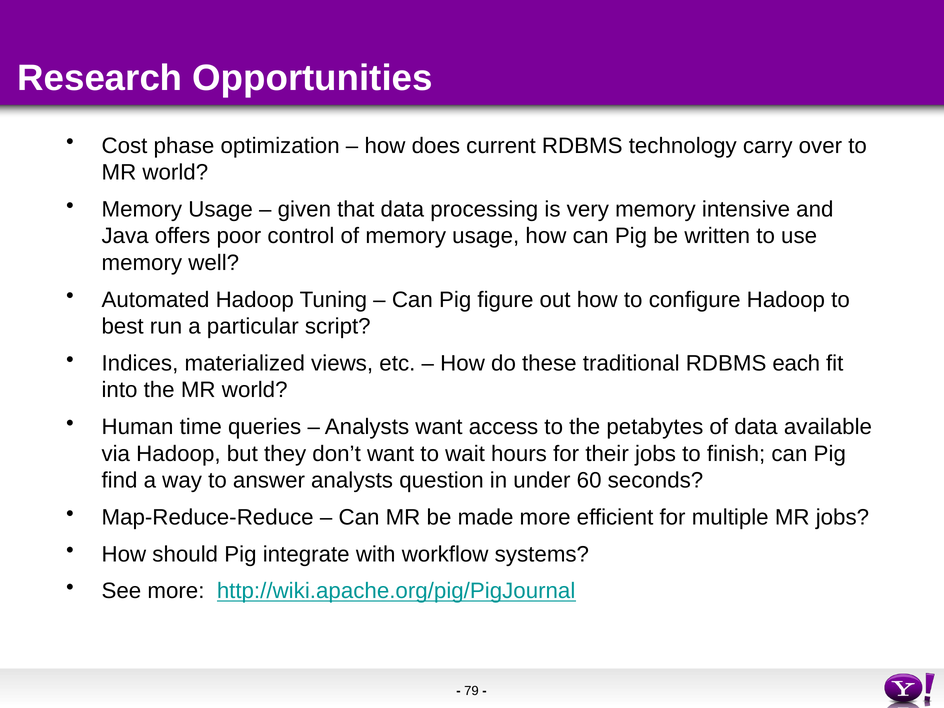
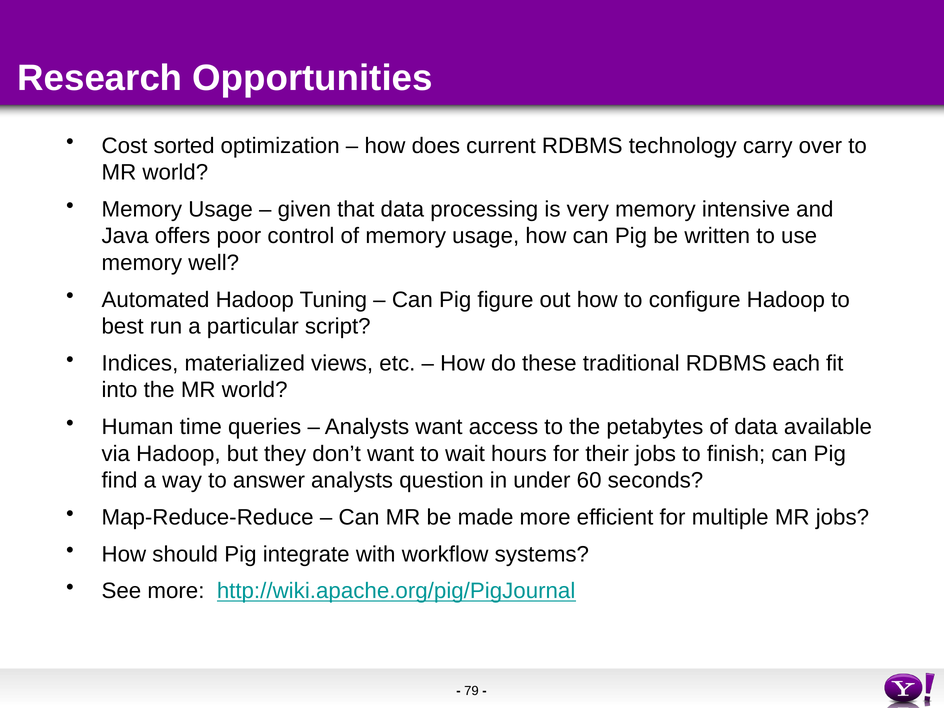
phase: phase -> sorted (184, 146)
